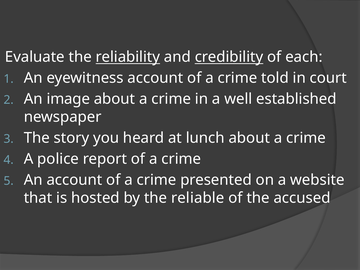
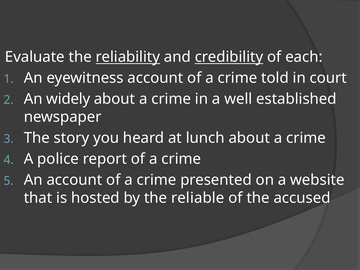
image: image -> widely (68, 99)
